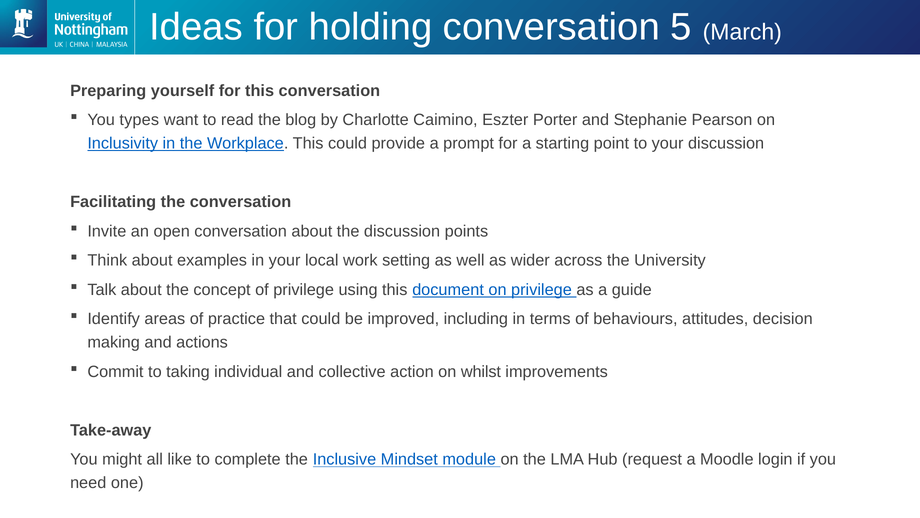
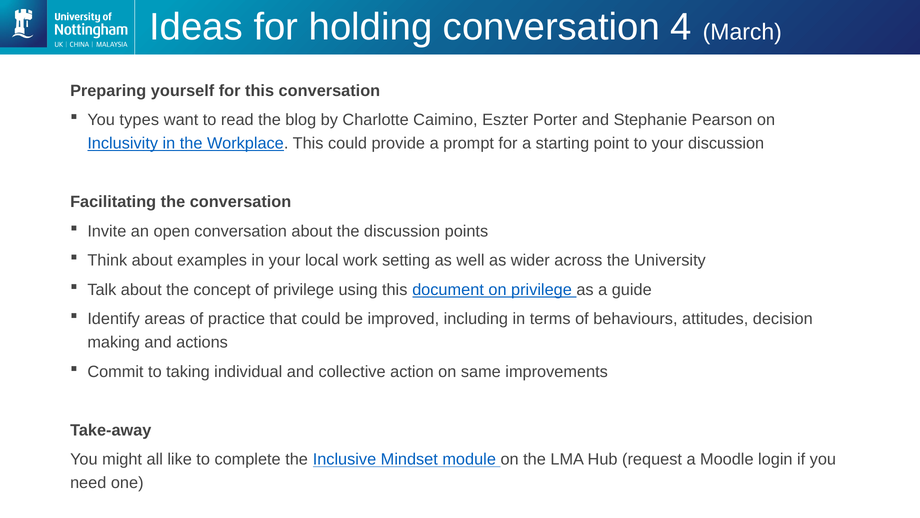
5: 5 -> 4 (681, 27)
whilst: whilst -> same (481, 371)
